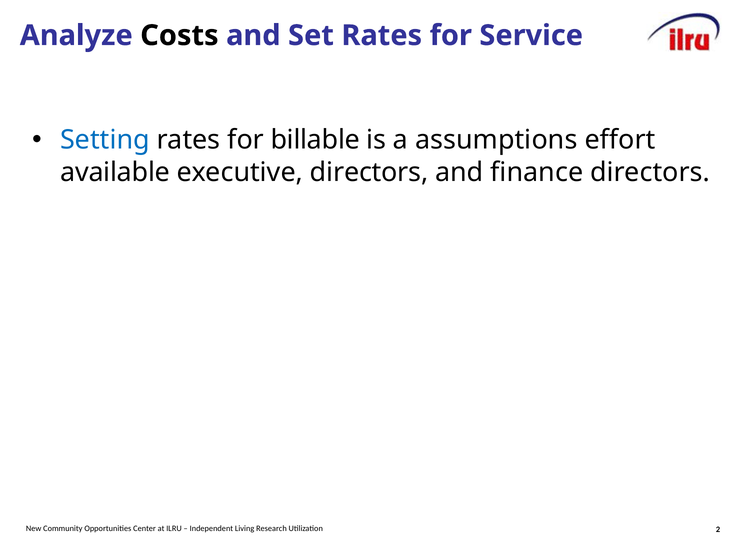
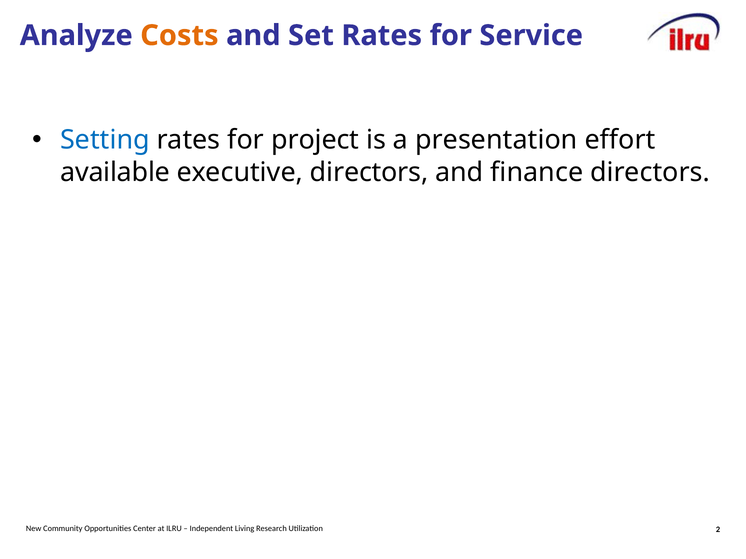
Costs colour: black -> orange (179, 36)
billable: billable -> project (315, 140)
assumptions: assumptions -> presentation (496, 140)
